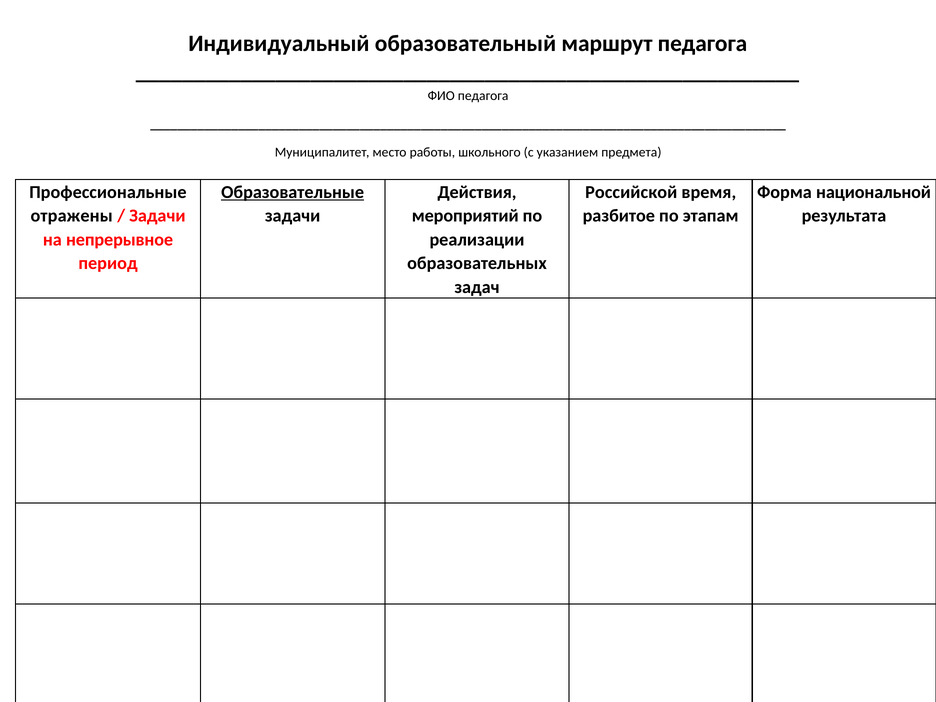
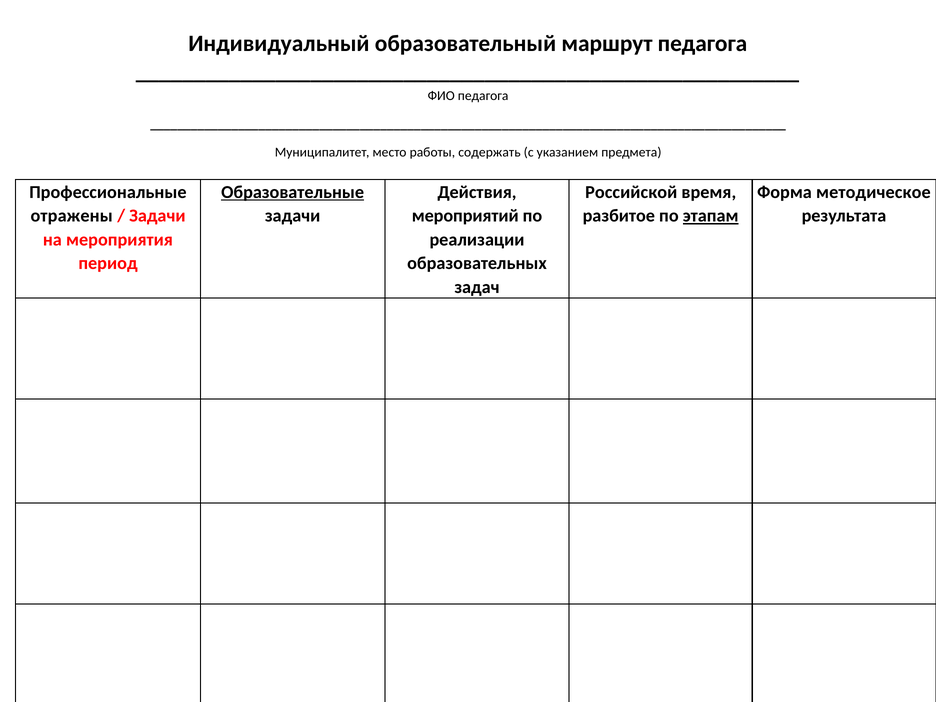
школьного: школьного -> содержать (489, 152)
национальной: национальной -> методическое (873, 192)
этапам underline: none -> present (711, 216)
непрерывное: непрерывное -> мероприятия (119, 240)
